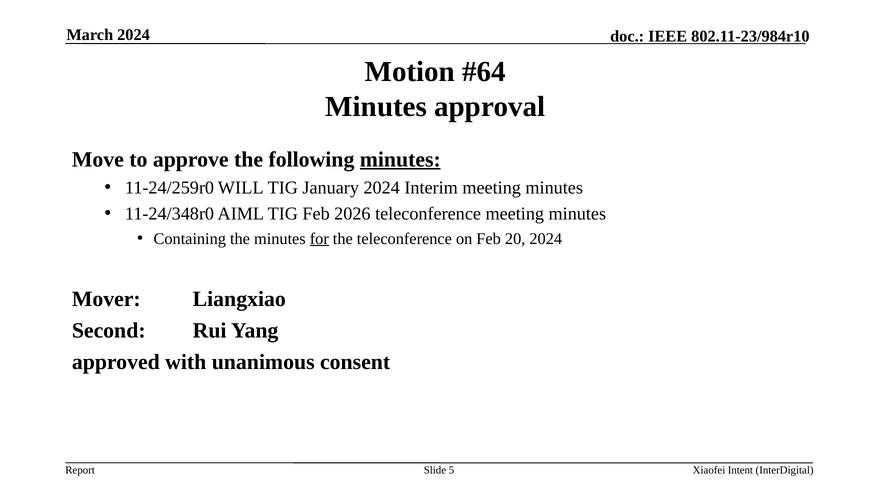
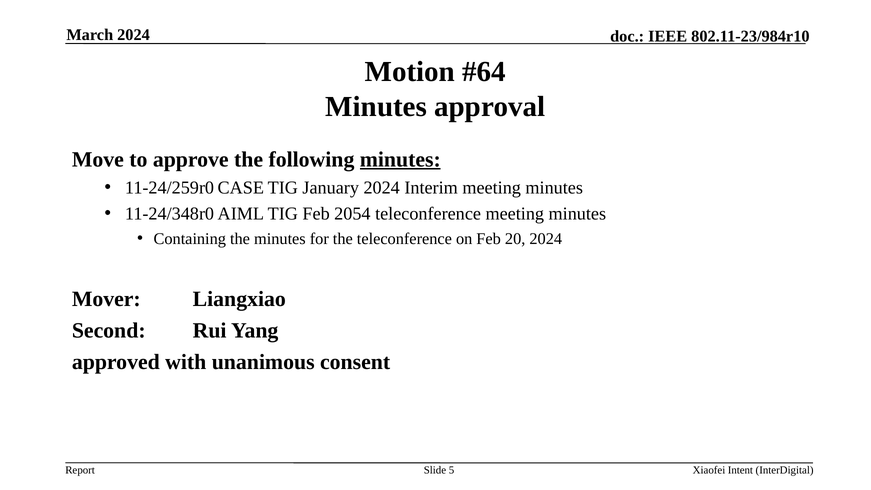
WILL: WILL -> CASE (241, 188)
2026: 2026 -> 2054 (352, 214)
for underline: present -> none (319, 239)
